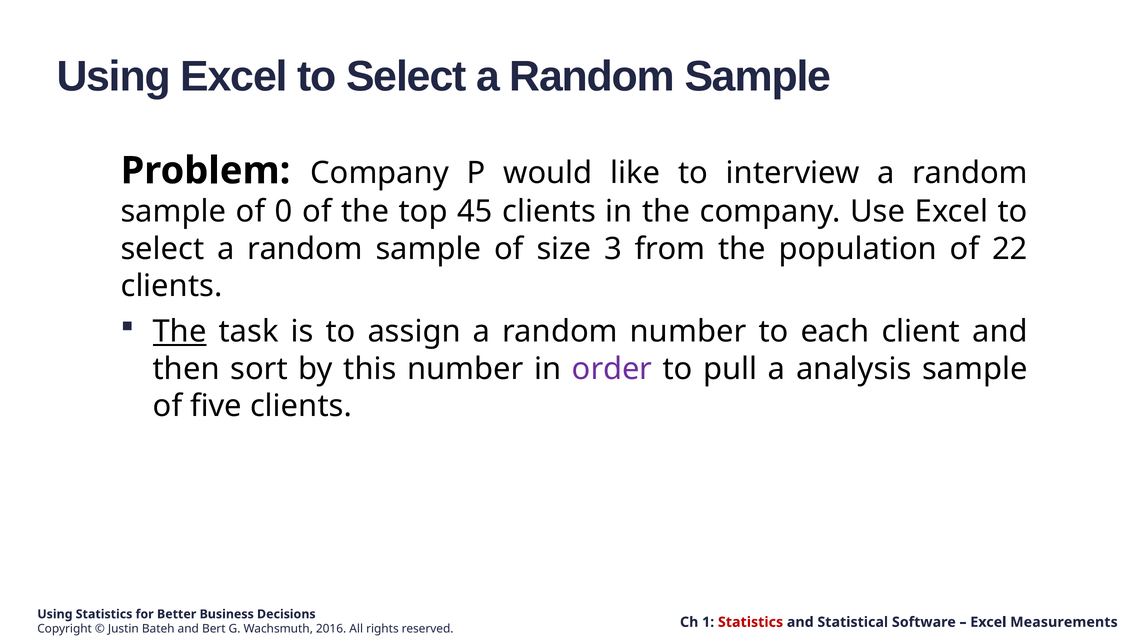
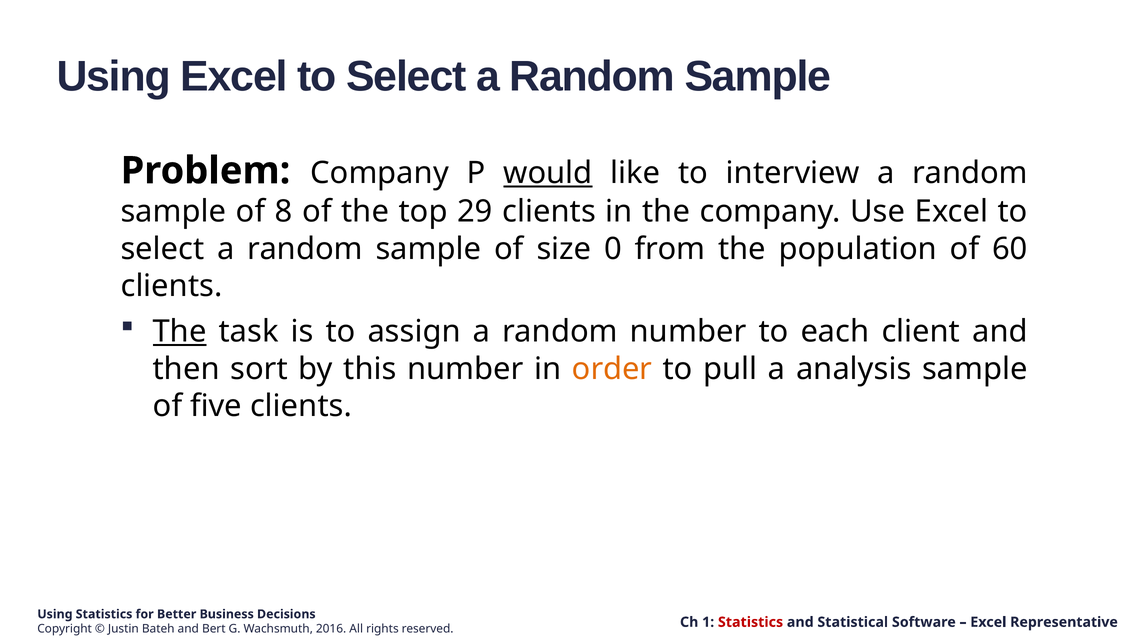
would underline: none -> present (548, 173)
0: 0 -> 8 (284, 212)
45: 45 -> 29 (475, 212)
3: 3 -> 0 (613, 249)
22: 22 -> 60 (1010, 249)
order colour: purple -> orange (612, 369)
Measurements: Measurements -> Representative (1064, 622)
